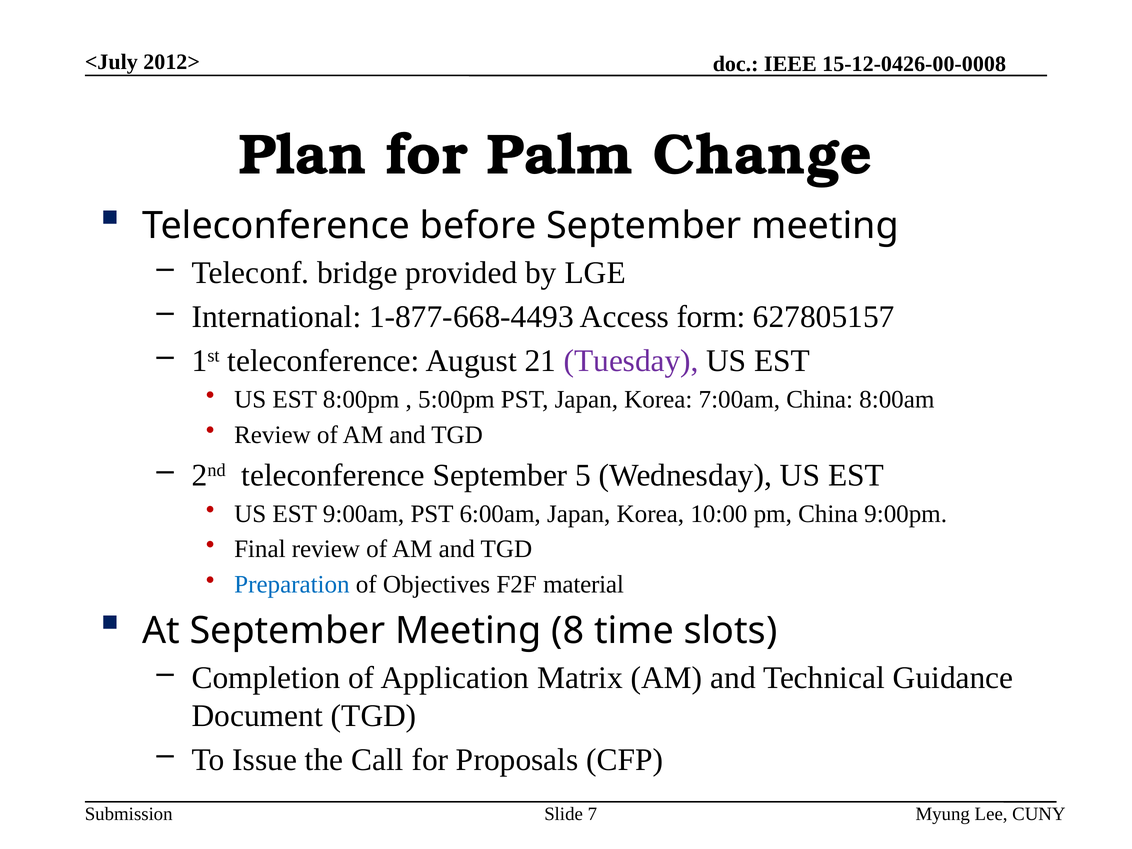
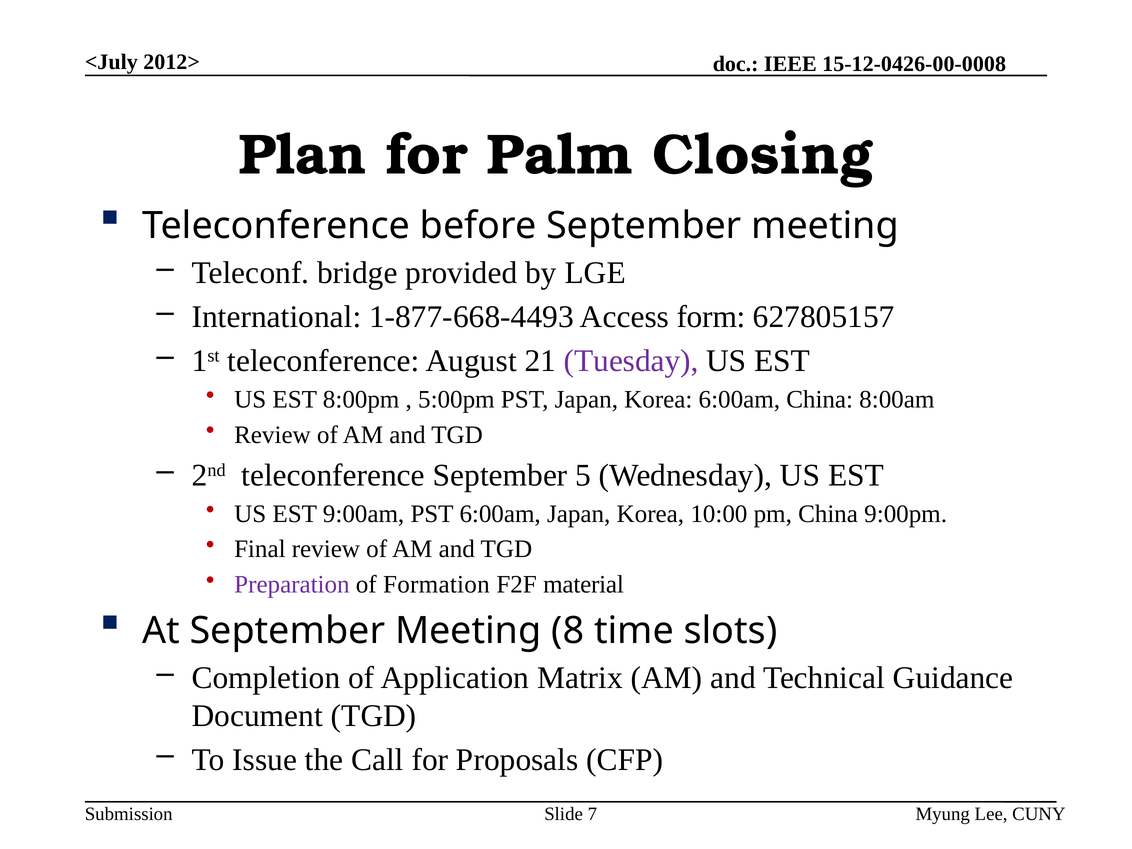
Change: Change -> Closing (763, 155)
Korea 7:00am: 7:00am -> 6:00am (739, 400)
Preparation colour: blue -> purple (292, 584)
Objectives: Objectives -> Formation (436, 584)
